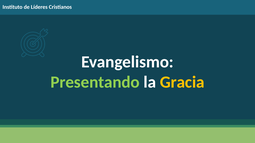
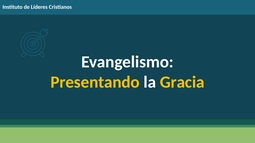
Presentando colour: light green -> yellow (95, 82)
